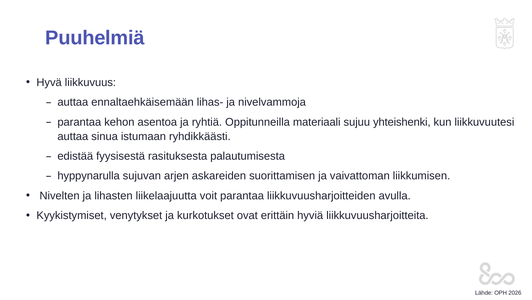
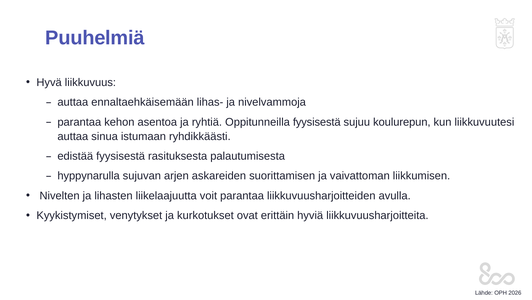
Oppitunneilla materiaali: materiaali -> fyysisestä (317, 122)
yhteishenki: yhteishenki -> koulurepun (402, 122)
